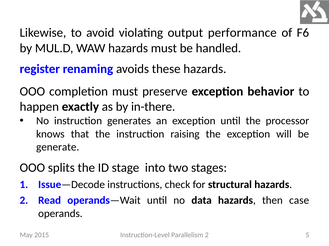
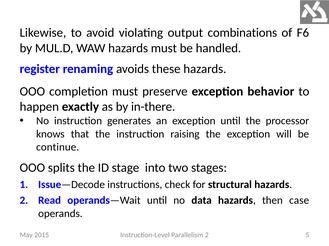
performance: performance -> combinations (242, 33)
generate: generate -> continue (58, 148)
